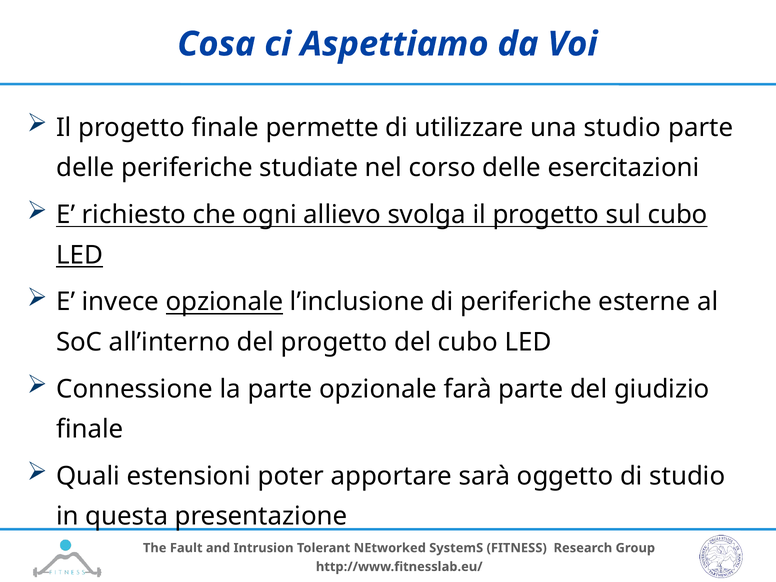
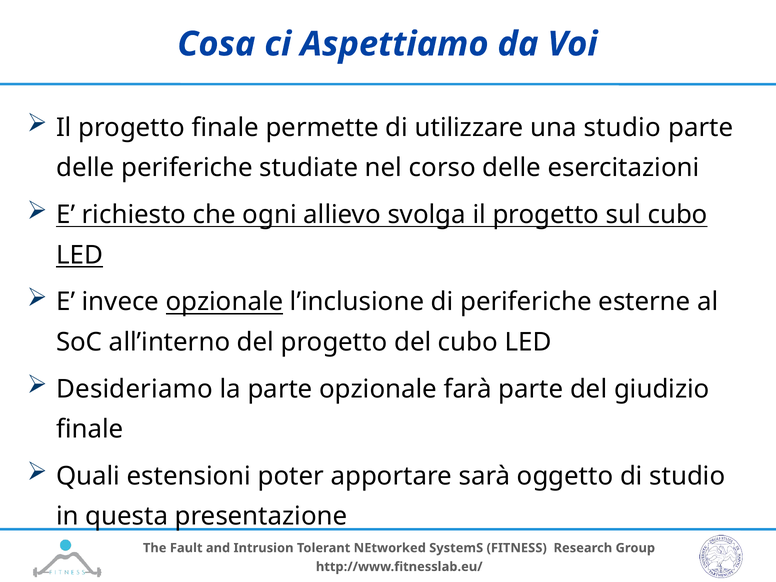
Connessione: Connessione -> Desideriamo (134, 389)
